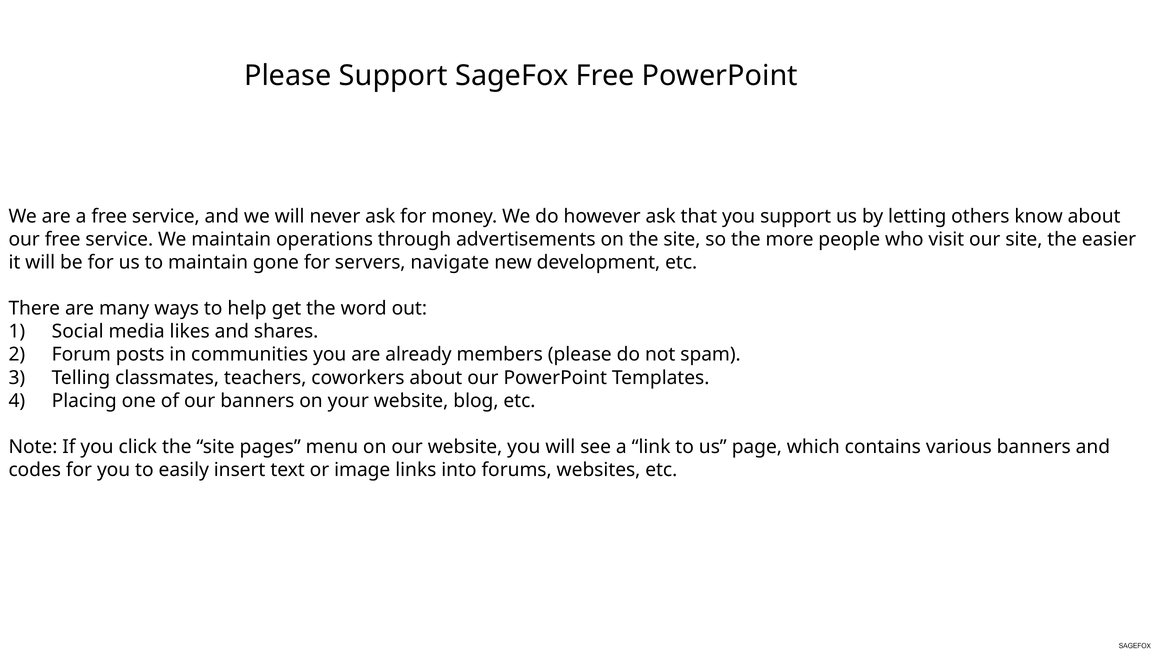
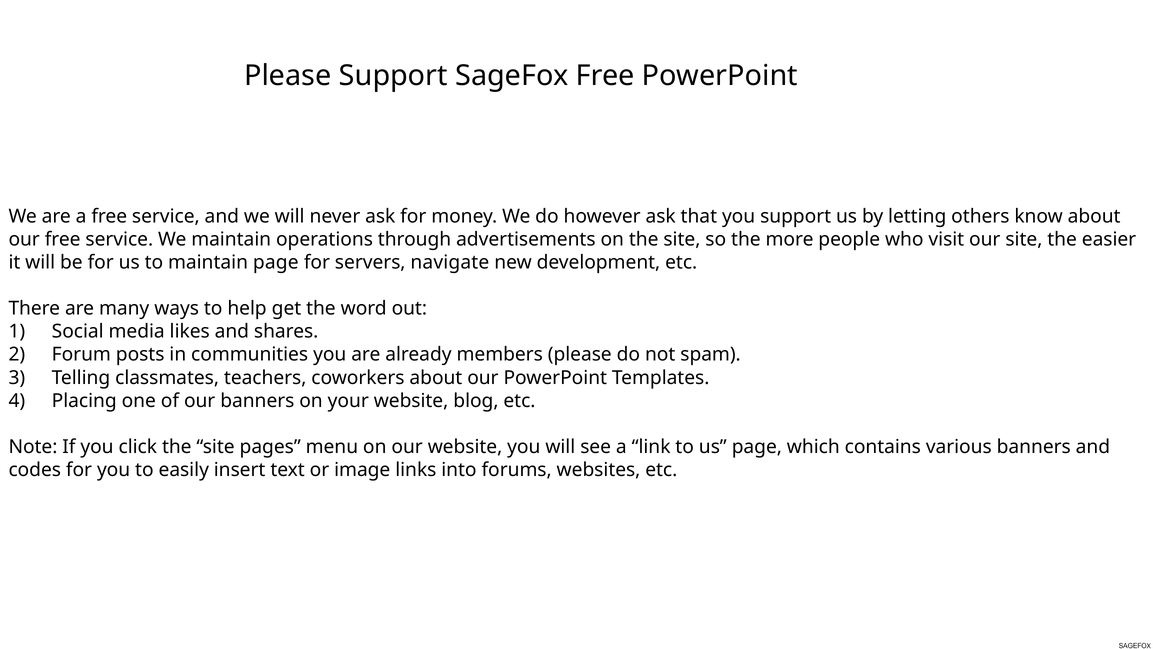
maintain gone: gone -> page (276, 262)
